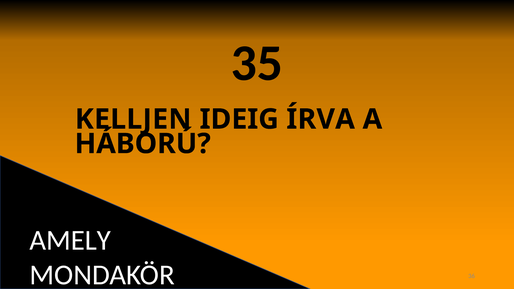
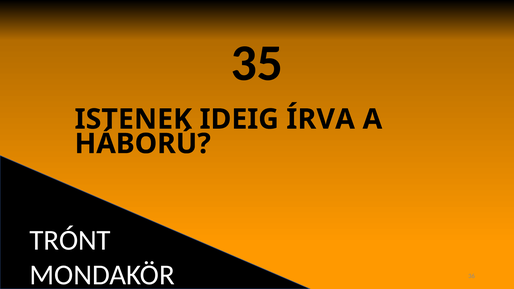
KELLJEN: KELLJEN -> ISTENEK (133, 119)
AMELY: AMELY -> TRÓNT (70, 240)
